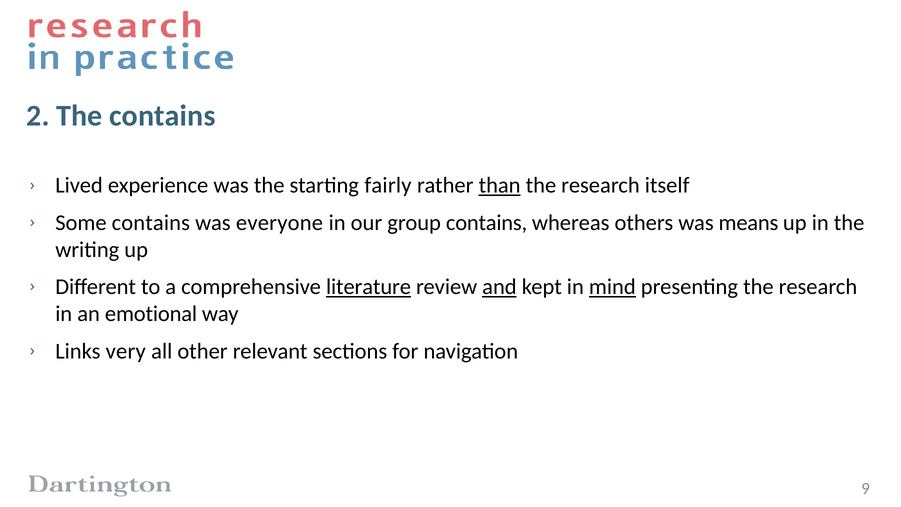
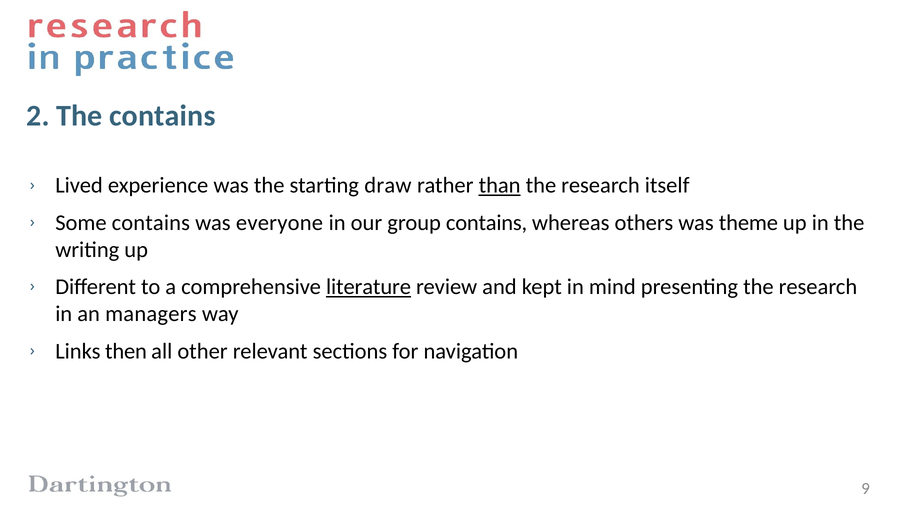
fairly: fairly -> draw (388, 185)
means: means -> theme (748, 223)
and underline: present -> none (499, 287)
mind underline: present -> none (612, 287)
emotional: emotional -> managers (151, 314)
very: very -> then (126, 351)
